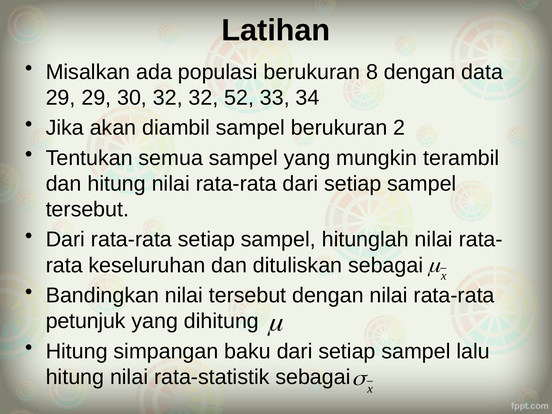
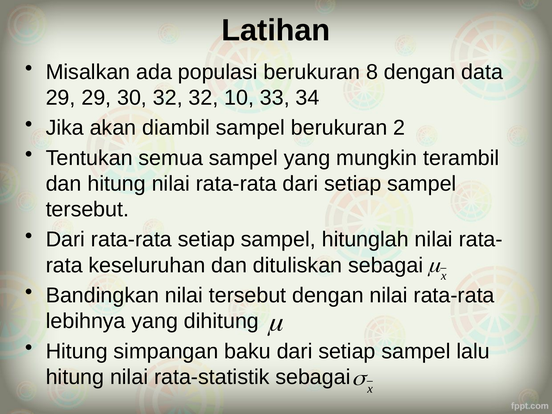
52: 52 -> 10 (239, 98)
petunjuk: petunjuk -> lebihnya (86, 321)
